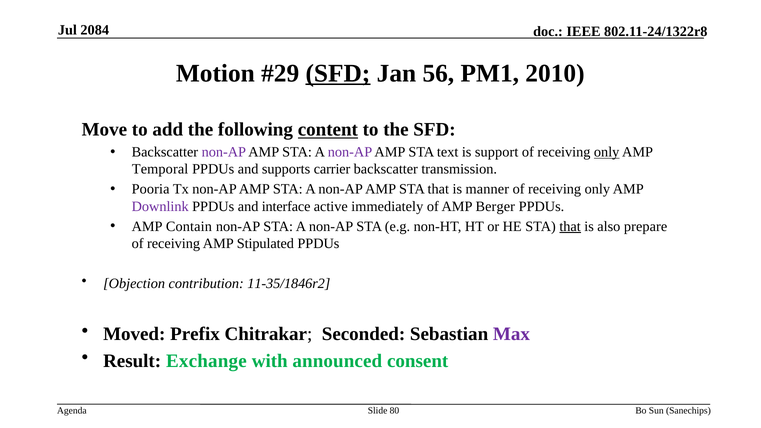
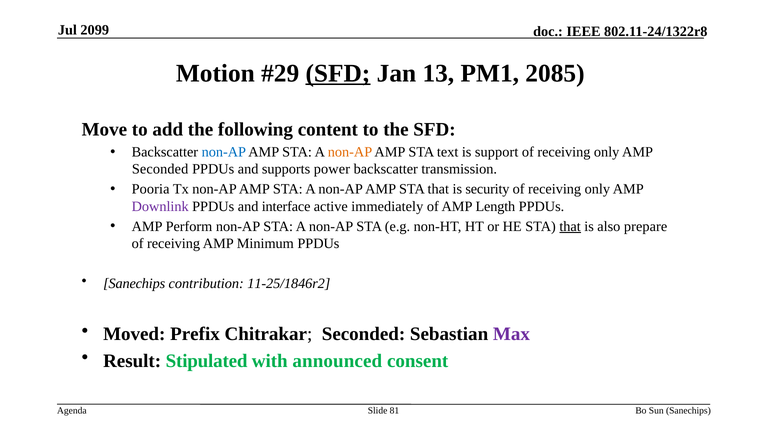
2084: 2084 -> 2099 (95, 30)
56: 56 -> 13 (438, 73)
2010: 2010 -> 2085 (555, 73)
content underline: present -> none (328, 130)
non-AP colour: purple -> blue (224, 152)
non-AP colour: purple -> orange (350, 152)
only underline: present -> none (607, 152)
Temporal: Temporal -> Seconded (160, 169)
carrier: carrier -> power (332, 169)
manner: manner -> security (487, 189)
Berger: Berger -> Length (495, 206)
Contain: Contain -> Perform (189, 226)
Stipulated: Stipulated -> Minimum (265, 243)
Objection: Objection -> Sanechips (134, 283)
11-35/1846r2: 11-35/1846r2 -> 11-25/1846r2 (289, 283)
Exchange: Exchange -> Stipulated (207, 361)
80: 80 -> 81 (394, 411)
